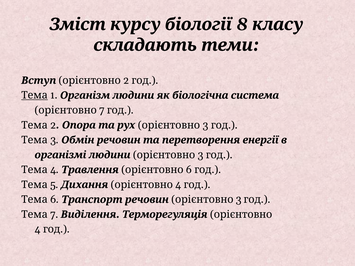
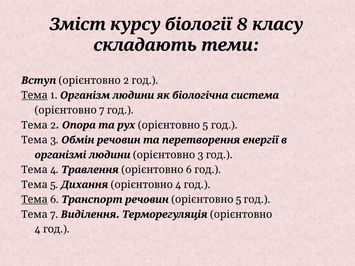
3: 3 -> 5 (205, 125)
Тема underline: none -> present (35, 200)
3: 3 -> 5 (239, 200)
